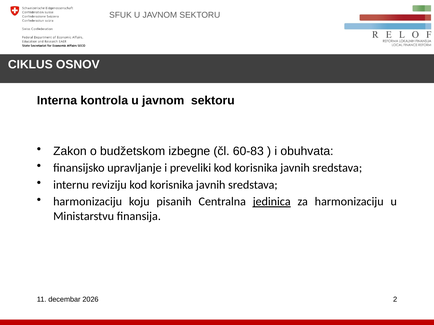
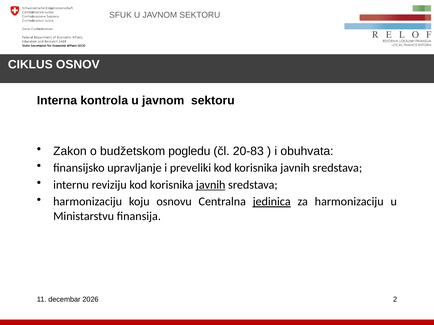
izbegne: izbegne -> pogledu (189, 151)
60-83: 60-83 -> 20-83 (248, 151)
javnih underline: none -> present (211, 185)
pisanih: pisanih -> osnovu (174, 202)
